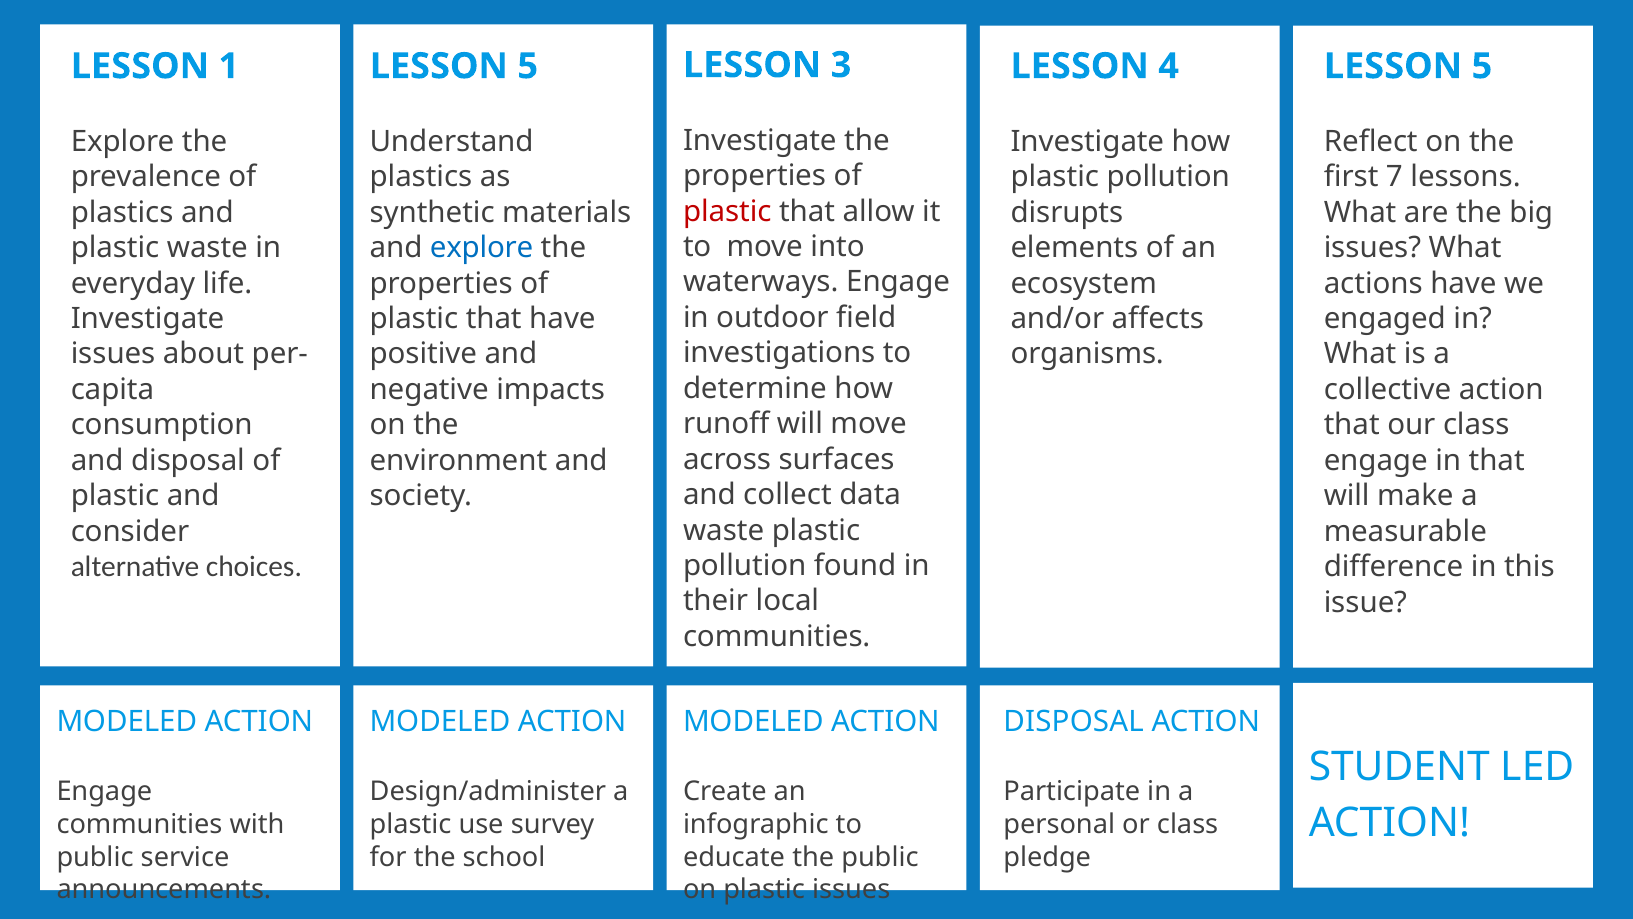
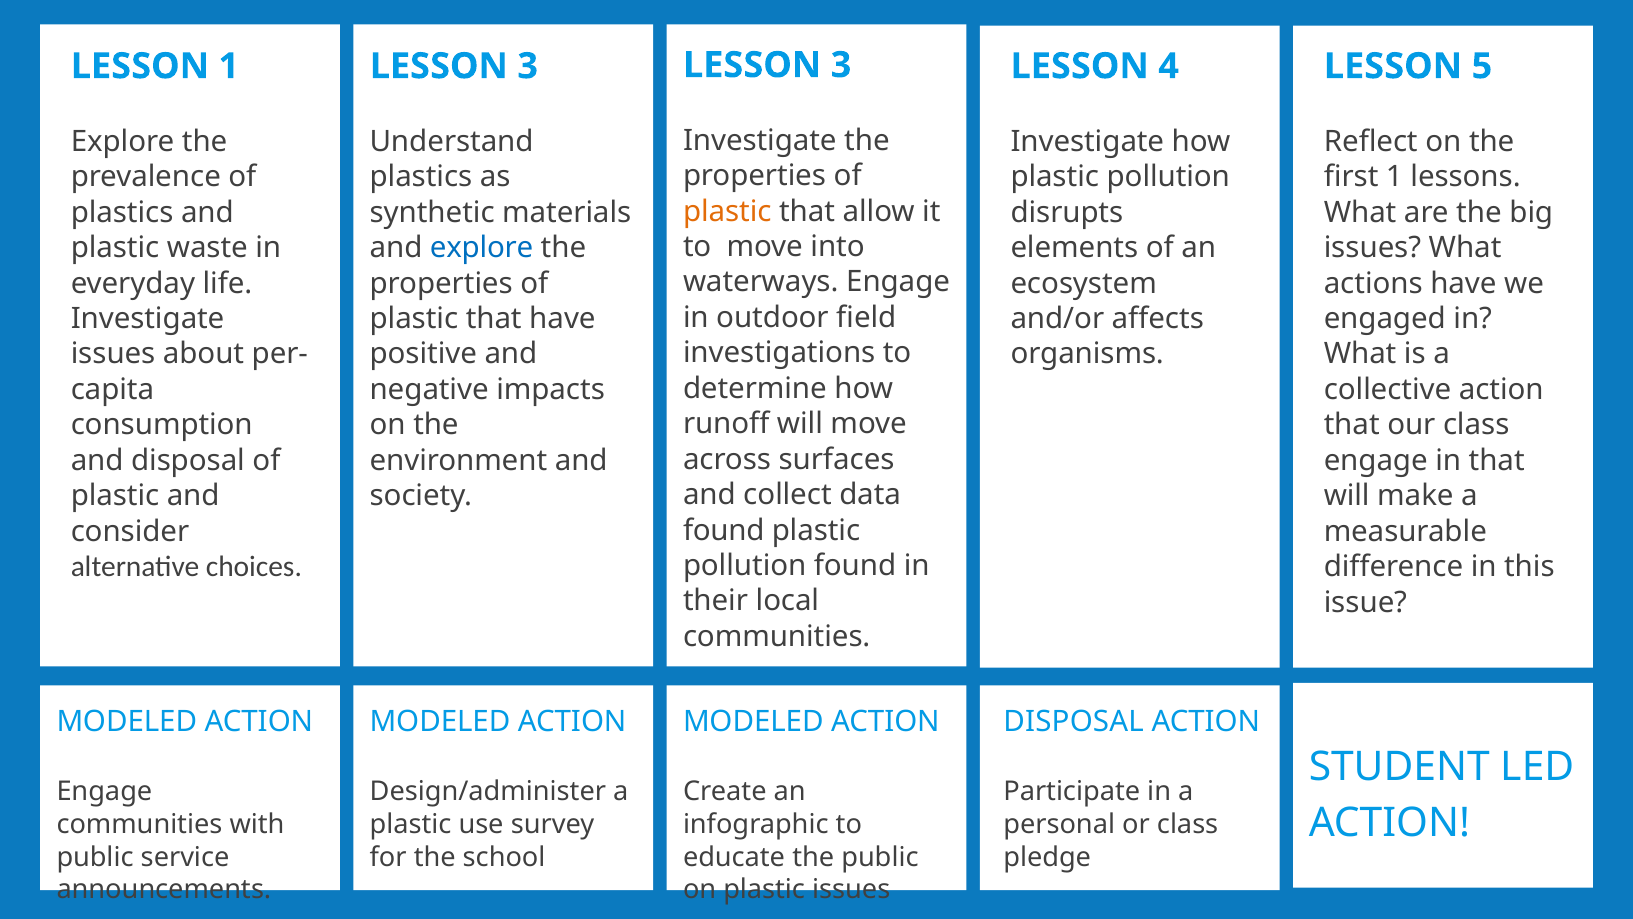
5: 5 -> 3 (528, 66)
first 7: 7 -> 1 (1394, 177)
plastic colour: red -> orange (727, 211)
waste: waste -> found (724, 530)
